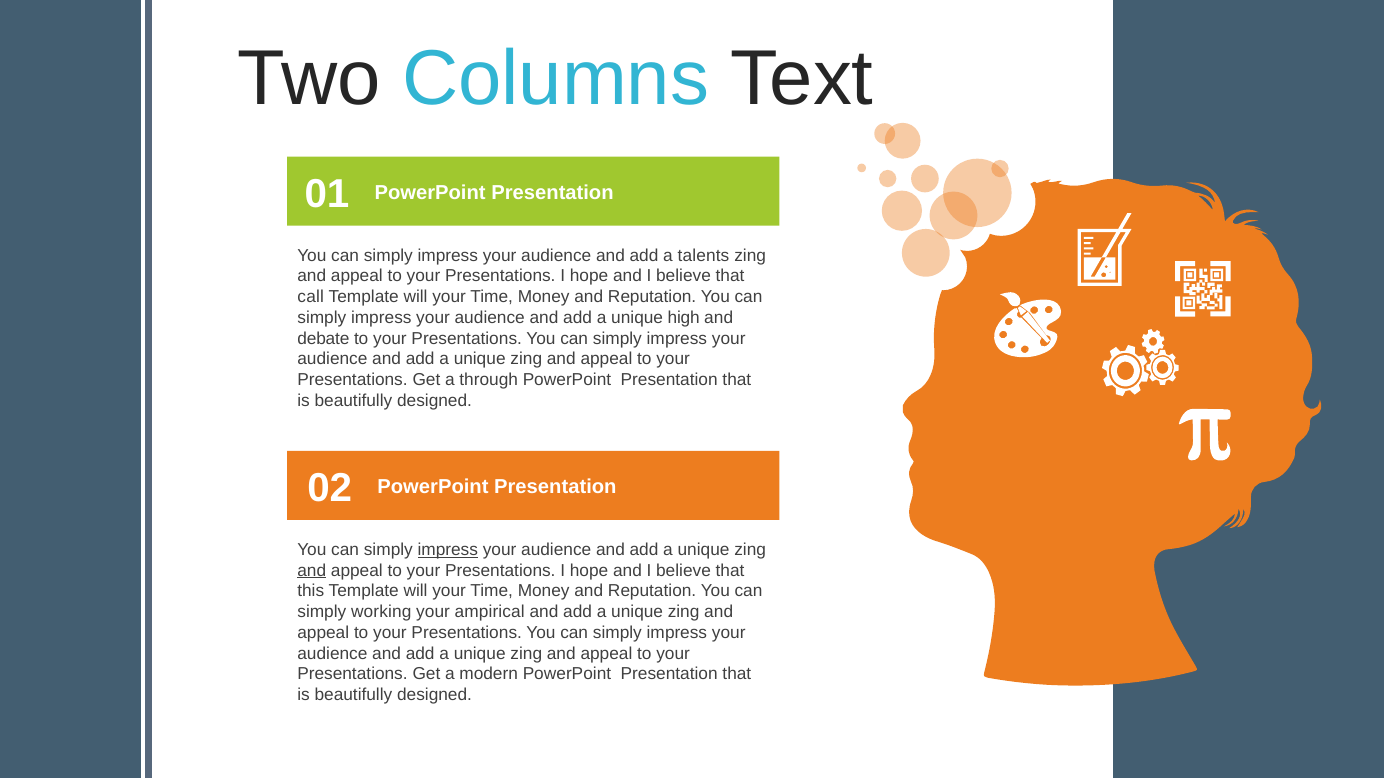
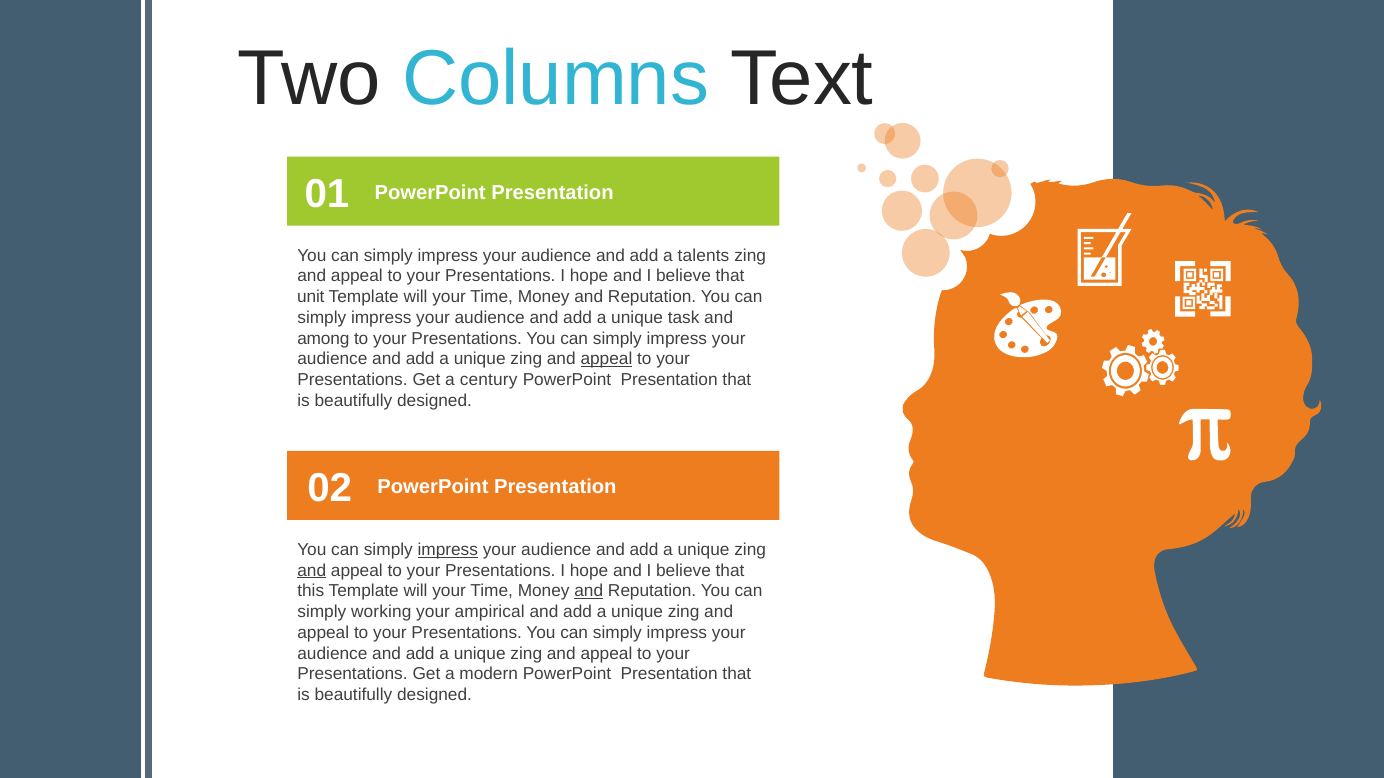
call: call -> unit (311, 297)
high: high -> task (684, 318)
debate: debate -> among (323, 339)
appeal underline: none -> present (606, 359)
through: through -> century (489, 380)
and underline: none -> present (589, 592)
